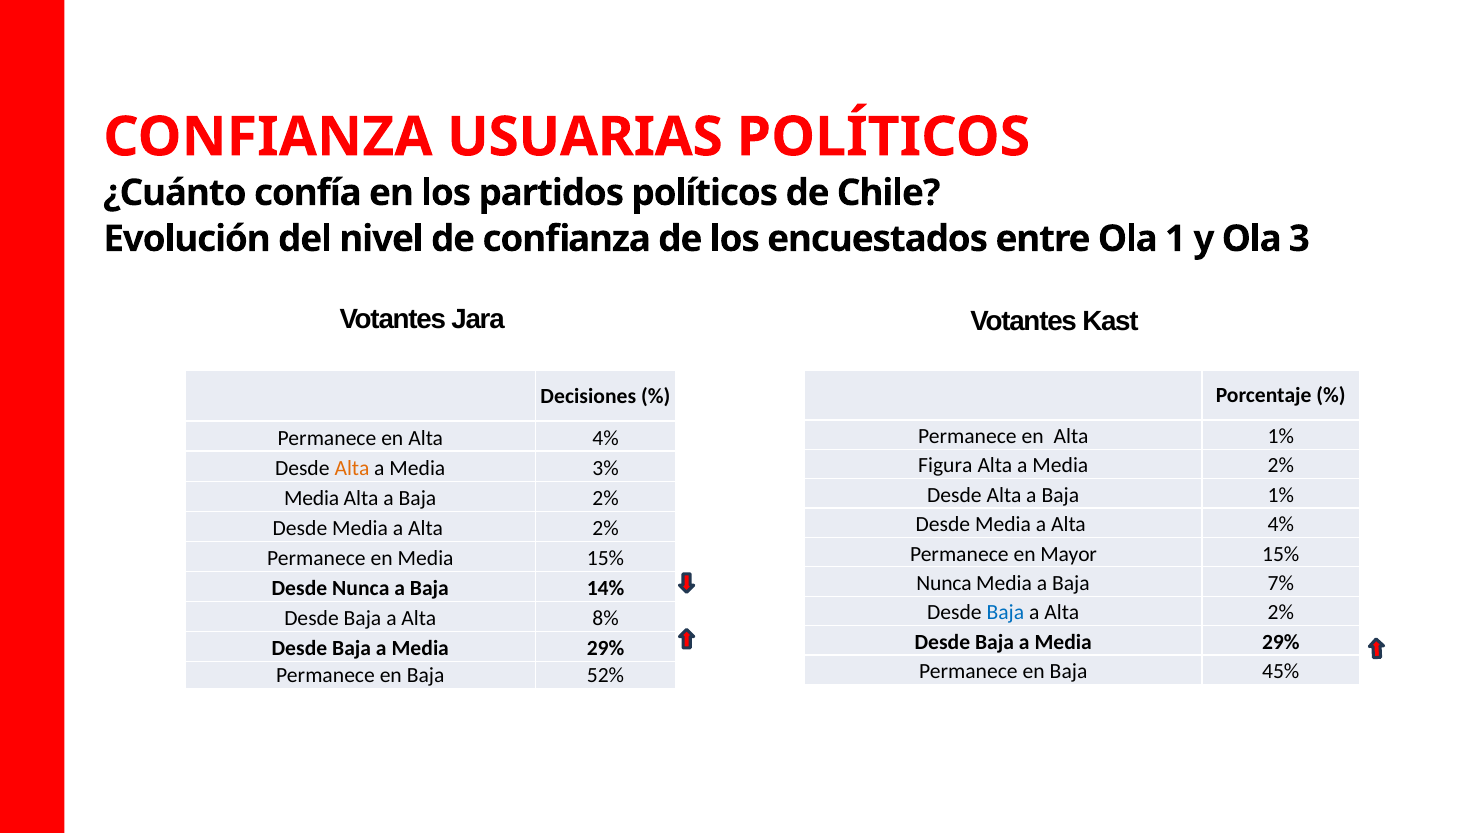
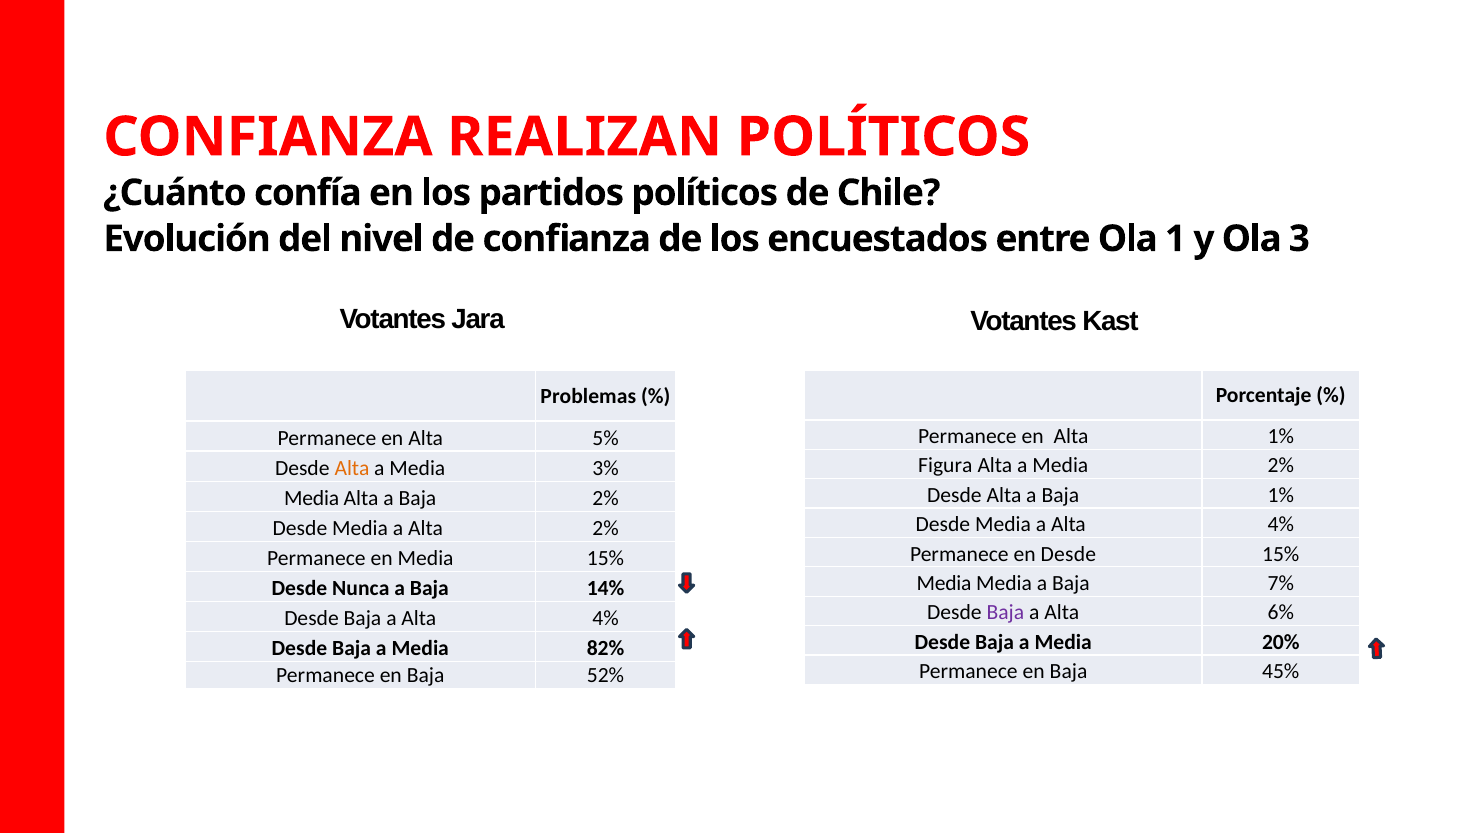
USUARIAS: USUARIAS -> REALIZAN (585, 137)
Decisiones: Decisiones -> Problemas (588, 396)
en Alta 4%: 4% -> 5% (606, 438)
en Mayor: Mayor -> Desde (1068, 554)
Nunca: Nunca -> Media (944, 583)
Baja colour: blue -> purple (1005, 612)
2%: 2% -> 6% (1281, 612)
Baja a Alta 8%: 8% -> 4% (606, 618)
29%: 29% -> 20% (1281, 642)
29%: 29% -> 82% (606, 648)
